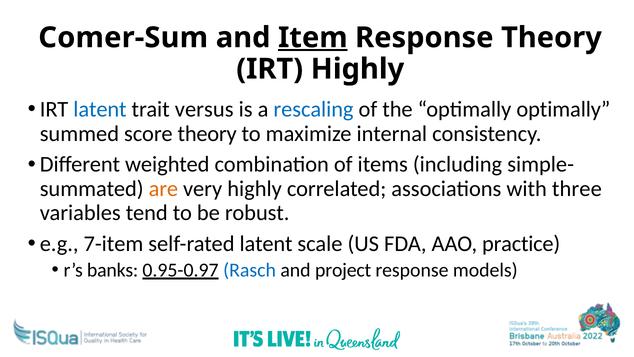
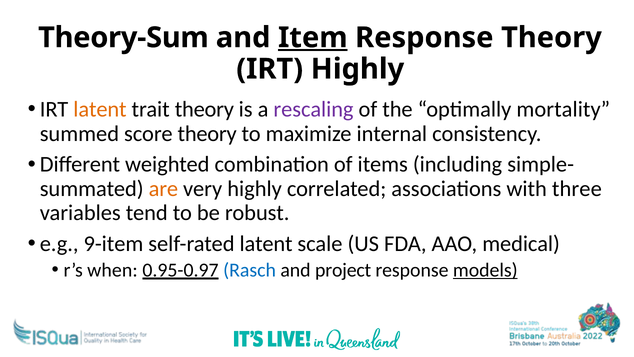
Comer-Sum: Comer-Sum -> Theory-Sum (123, 38)
latent colour: blue -> orange (100, 109)
trait versus: versus -> theory (204, 109)
rescaling colour: blue -> purple (313, 109)
optimally optimally: optimally -> mortality (563, 109)
7-item: 7-item -> 9-item (113, 244)
practice: practice -> medical (521, 244)
banks: banks -> when (112, 270)
models underline: none -> present (485, 270)
